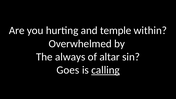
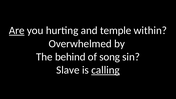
Are underline: none -> present (17, 30)
always: always -> behind (70, 57)
altar: altar -> song (110, 57)
Goes: Goes -> Slave (68, 70)
